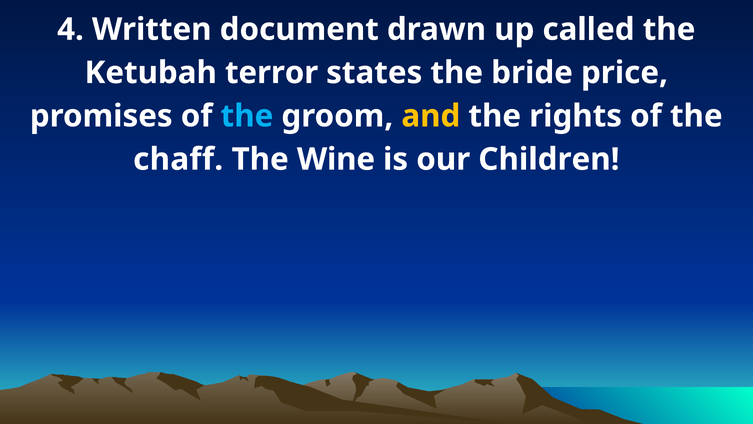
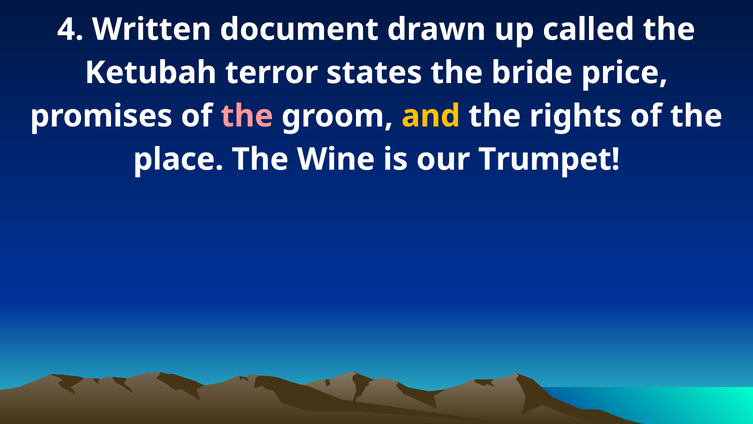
the colour: light blue -> pink (247, 116)
chaff: chaff -> place (178, 159)
Children: Children -> Trumpet (549, 159)
